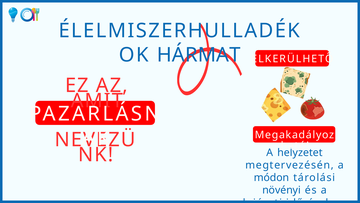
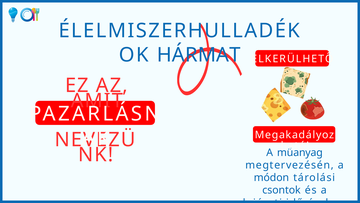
helyzetet: helyzetet -> műanyag (300, 152)
növényi: növényi -> csontok (282, 190)
